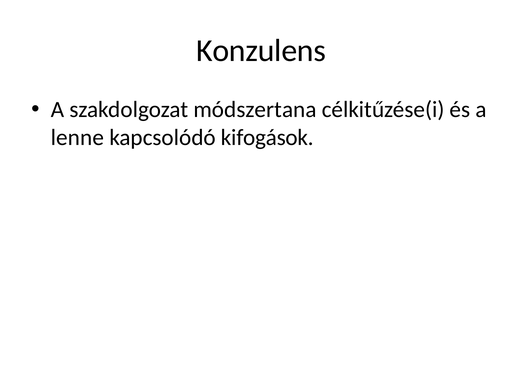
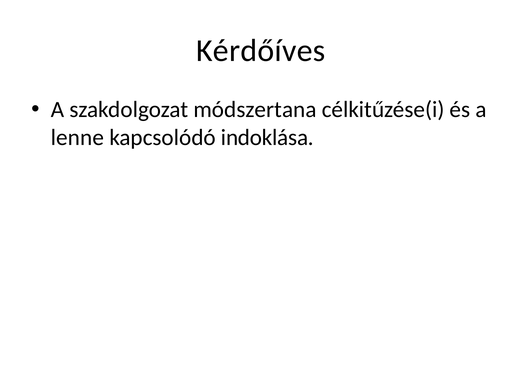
Konzulens: Konzulens -> Kérdőíves (261, 51)
kifogások: kifogások -> indoklása (267, 137)
